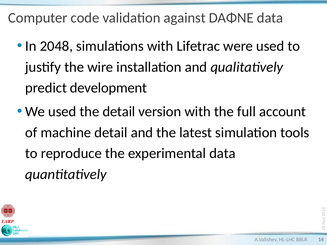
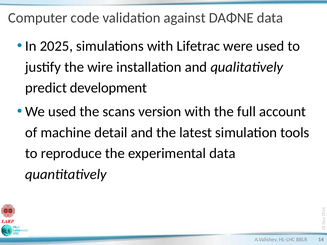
2048: 2048 -> 2025 (56, 46)
the detail: detail -> scans (119, 112)
